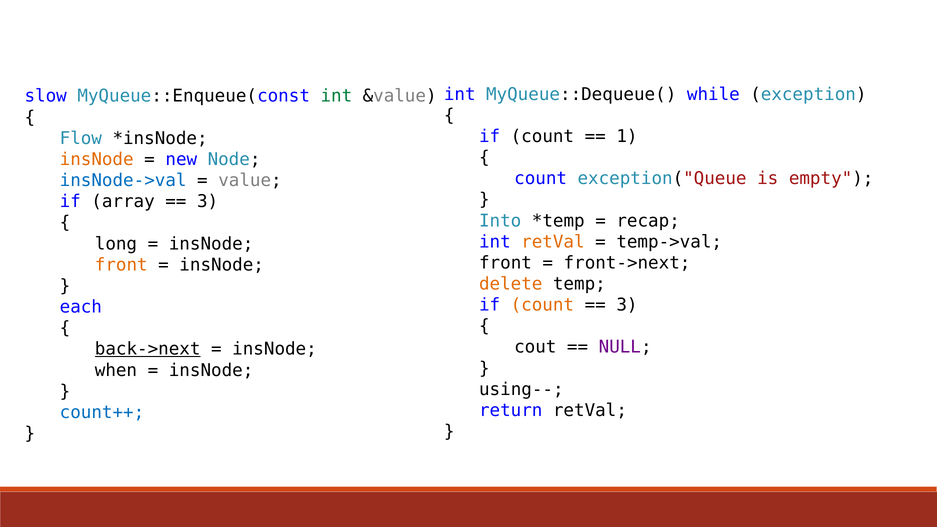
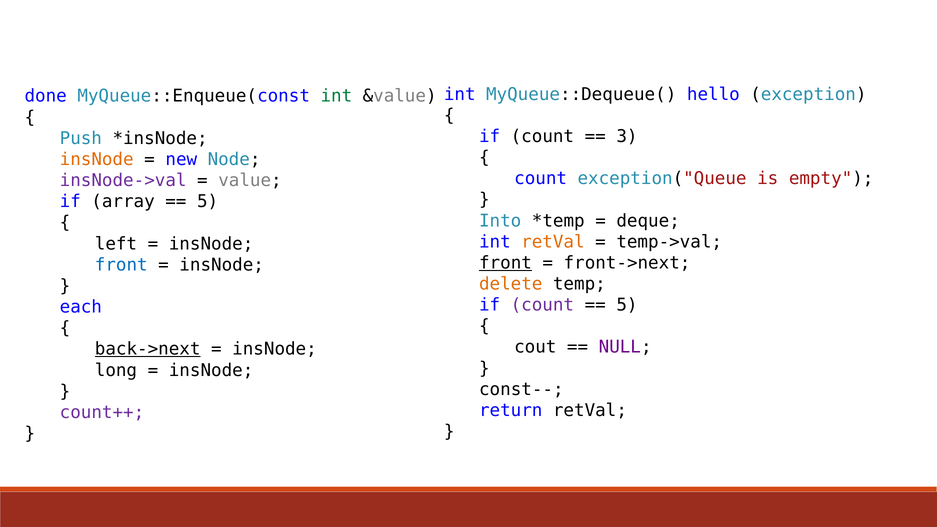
while: while -> hello (713, 94)
slow: slow -> done (46, 96)
1: 1 -> 3 (627, 136)
Flow: Flow -> Push (81, 138)
insNode->val colour: blue -> purple (123, 181)
3: 3 -> 5 (208, 202)
recap: recap -> deque (648, 221)
long: long -> left (116, 244)
front underline: none -> present (505, 263)
front colour: orange -> blue (121, 265)
count colour: orange -> purple (542, 305)
3: 3 -> 5 (627, 305)
when: when -> long (116, 370)
using--: using-- -> const-- (521, 389)
count++ colour: blue -> purple (102, 412)
